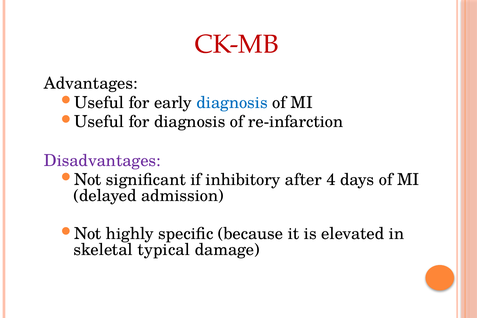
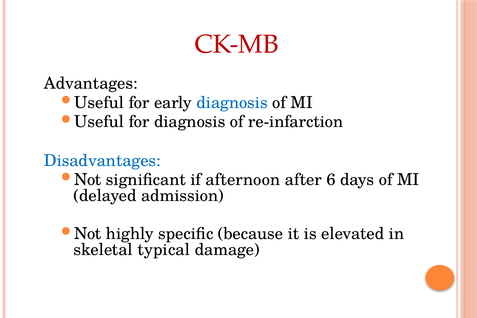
Disadvantages colour: purple -> blue (102, 161)
inhibitory: inhibitory -> afternoon (243, 180)
4: 4 -> 6 (331, 180)
